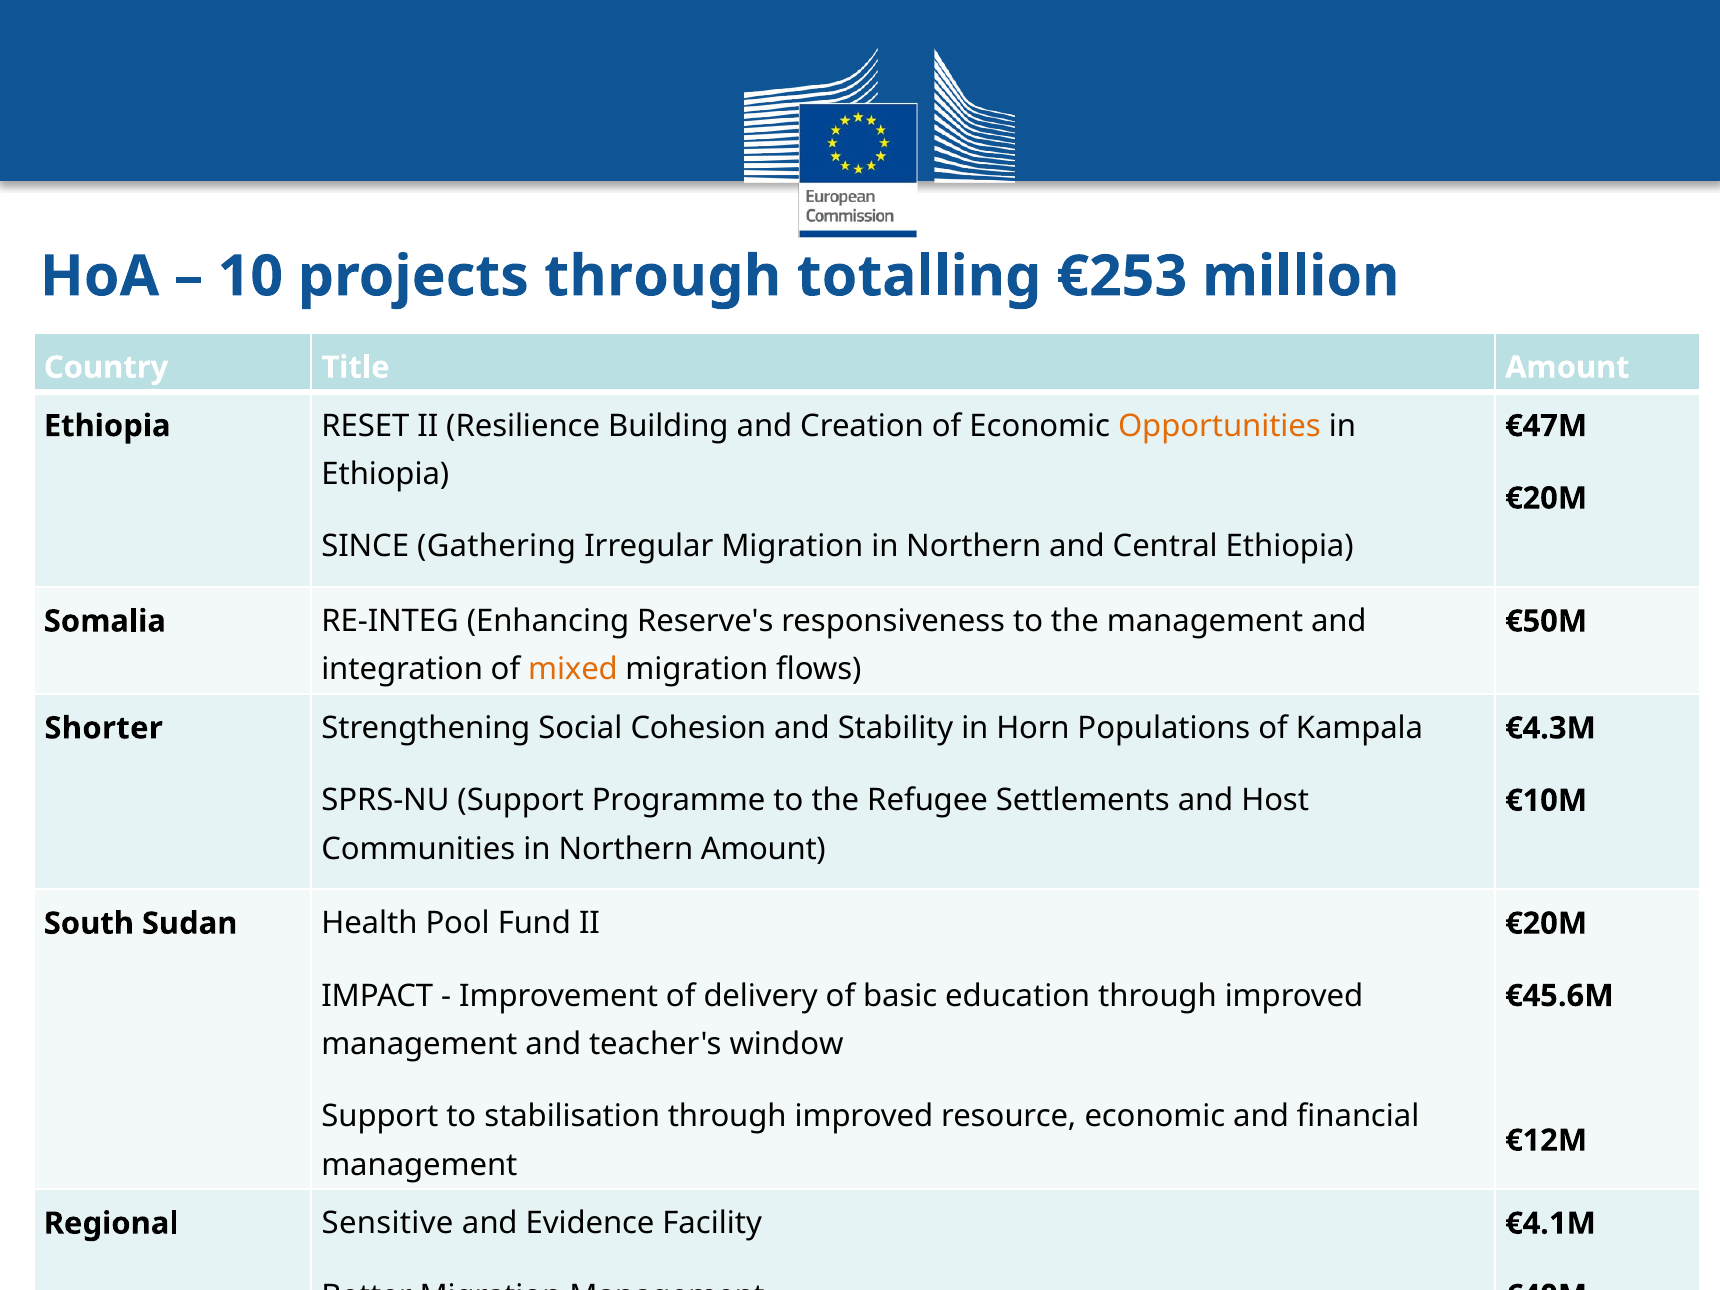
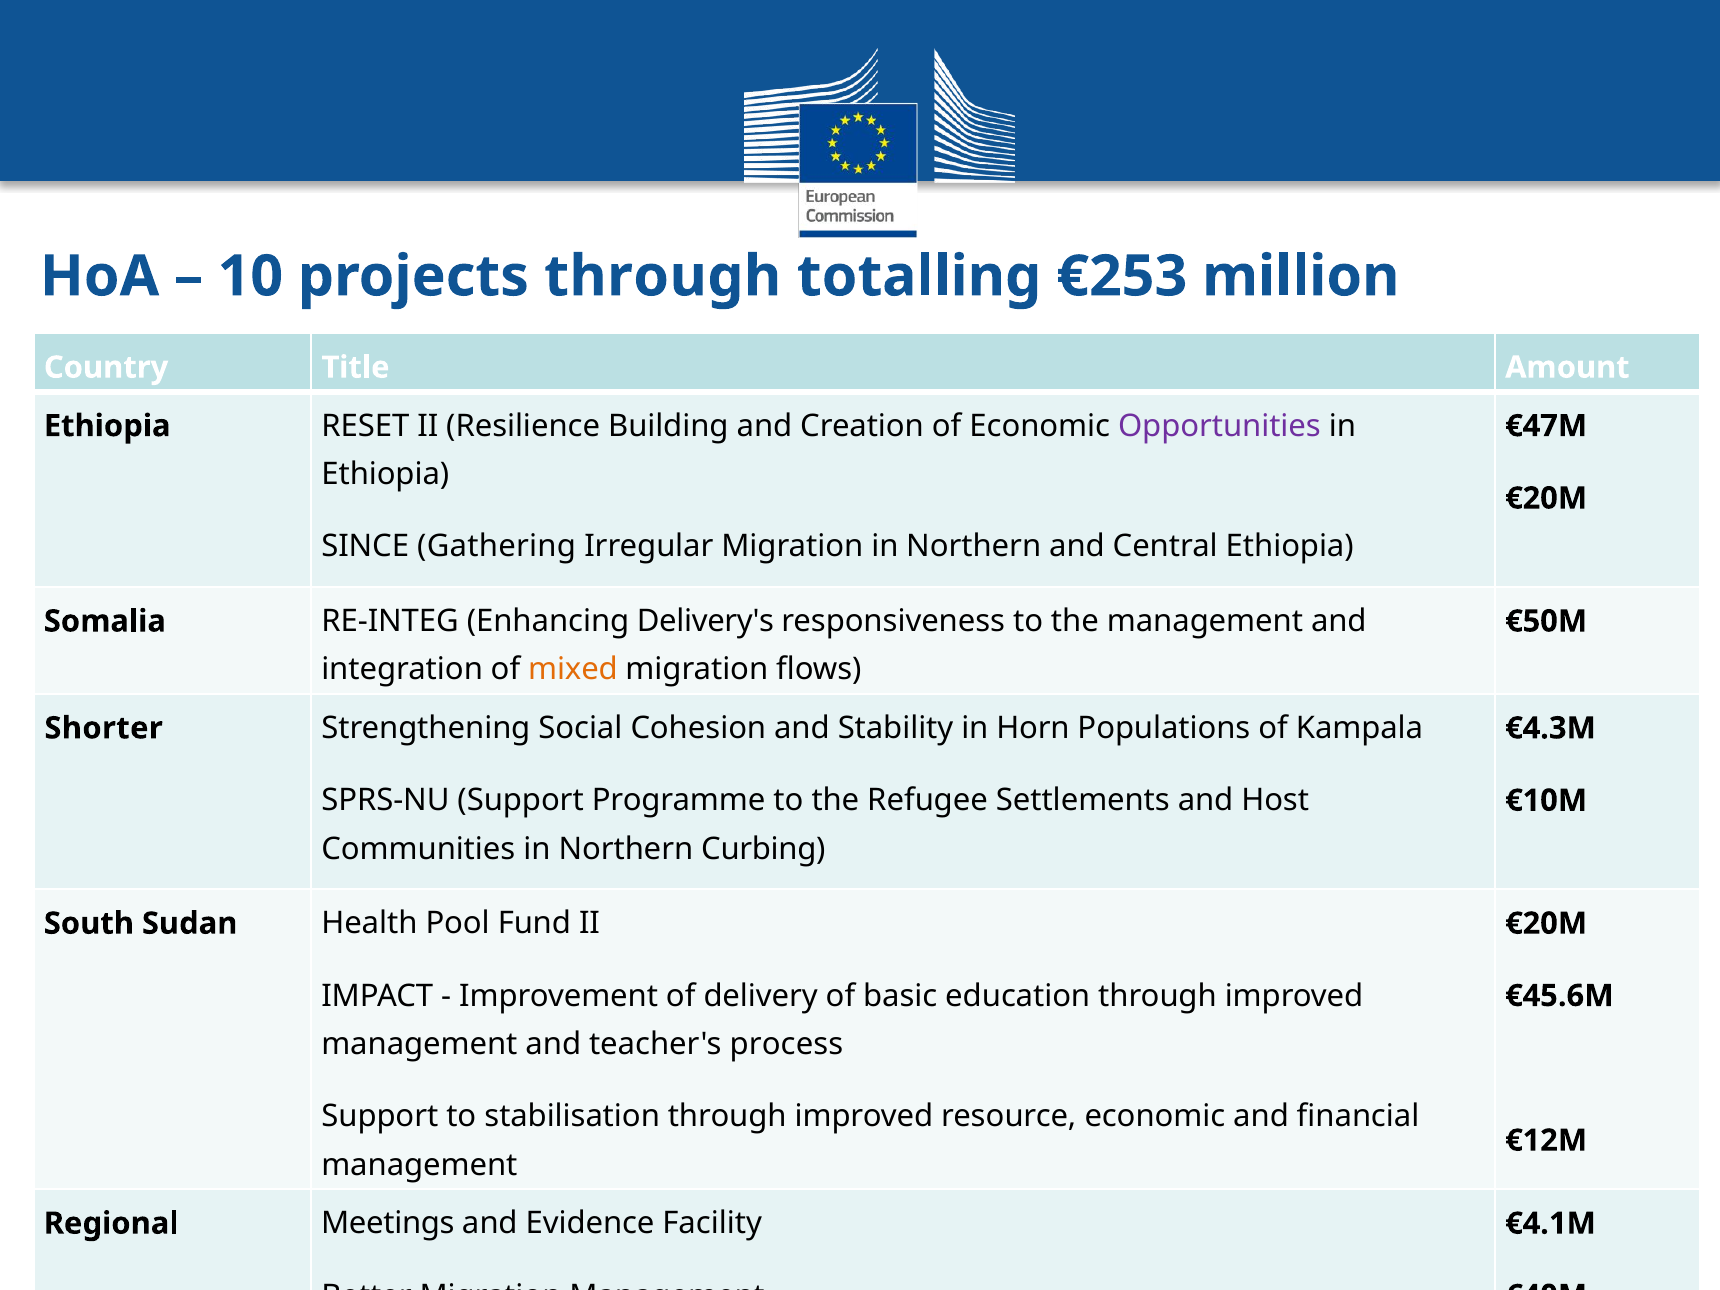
Opportunities colour: orange -> purple (1219, 426)
Reserve's: Reserve's -> Delivery's (705, 621)
Northern Amount: Amount -> Curbing (763, 849)
window: window -> process (786, 1044)
Sensitive: Sensitive -> Meetings (388, 1223)
